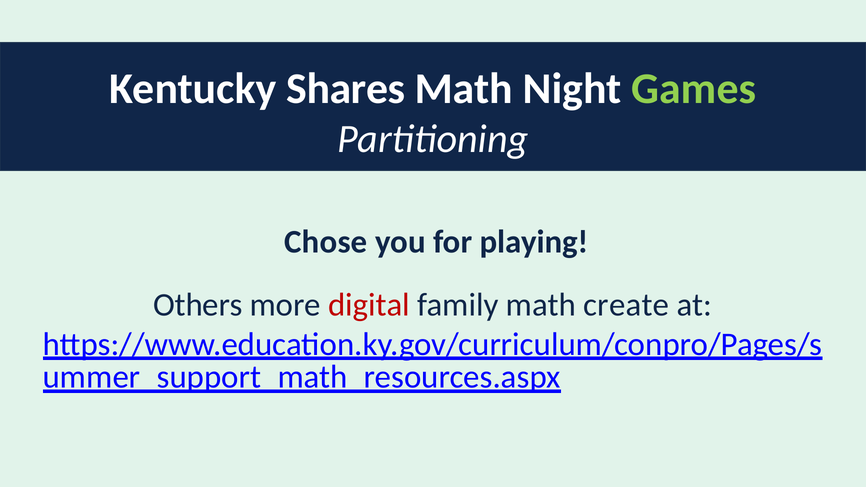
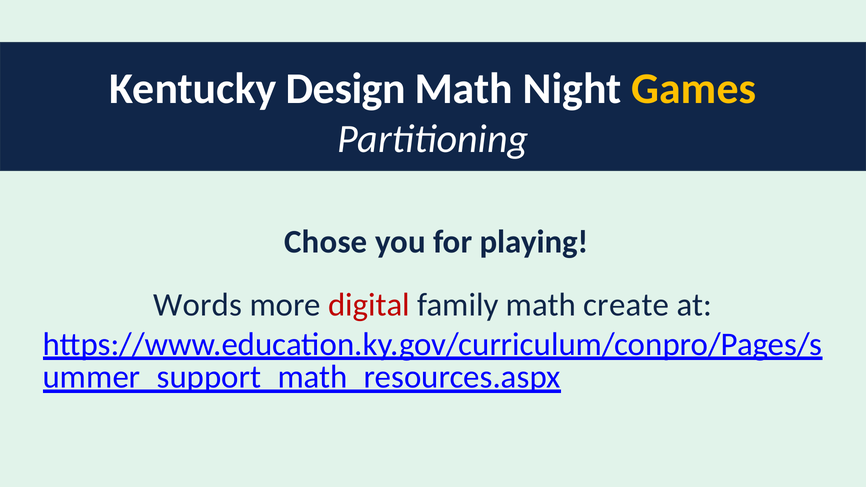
Shares: Shares -> Design (346, 89)
Games colour: light green -> yellow (694, 89)
Others: Others -> Words (198, 305)
